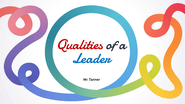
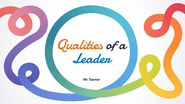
Qualities colour: red -> orange (80, 45)
